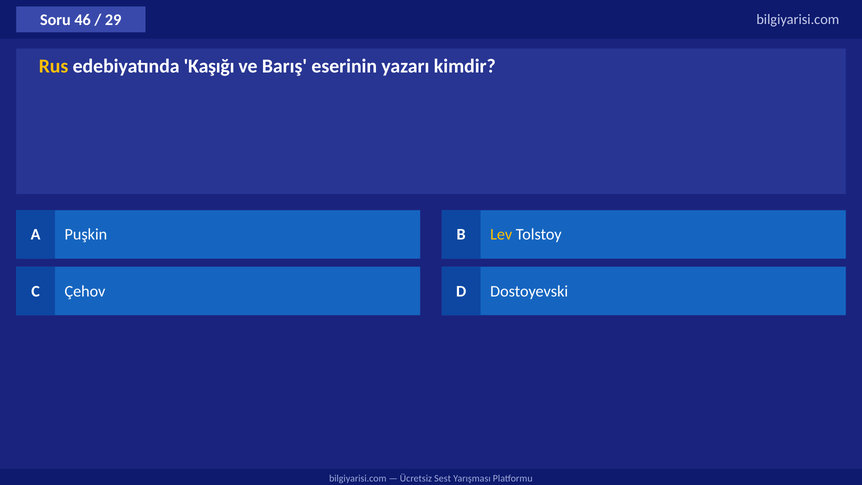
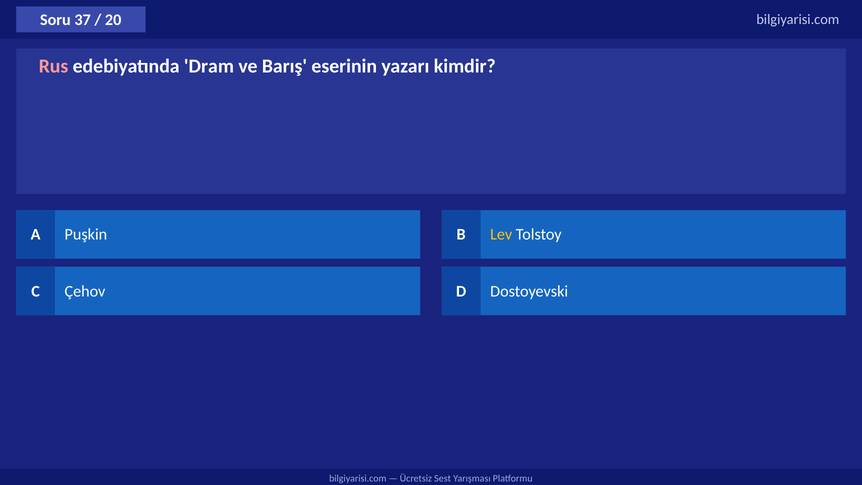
46: 46 -> 37 (83, 20)
29: 29 -> 20 (113, 20)
Rus colour: yellow -> pink (54, 66)
Kaşığı: Kaşığı -> Dram (209, 66)
